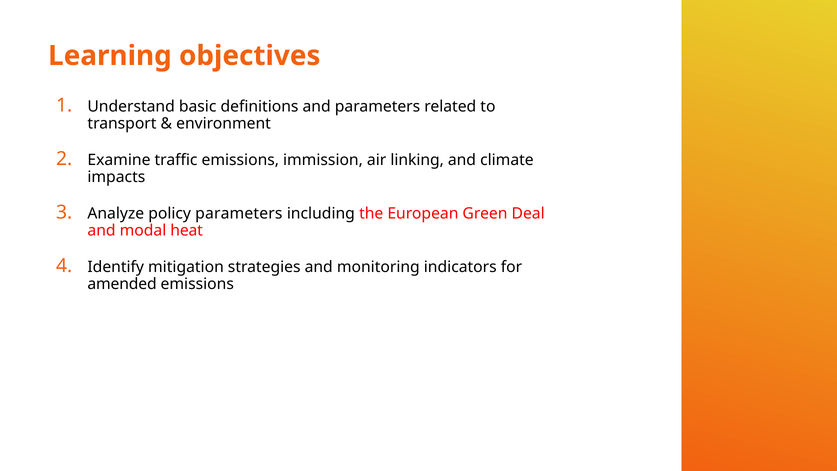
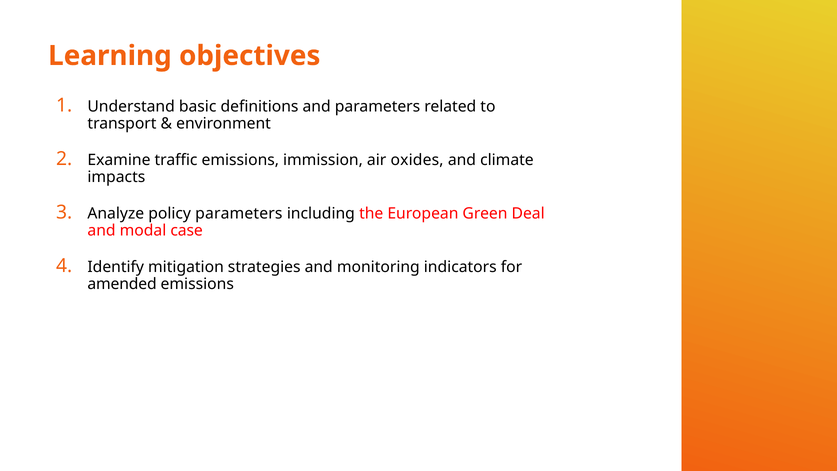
linking: linking -> oxides (417, 160)
heat: heat -> case (187, 230)
